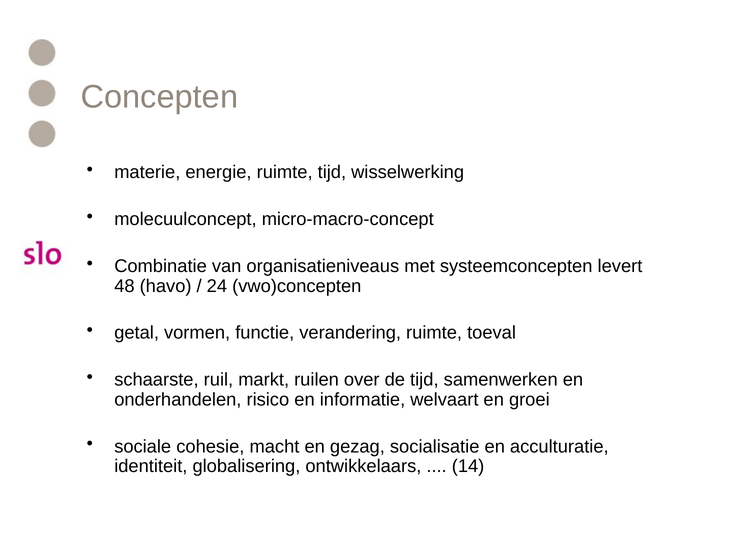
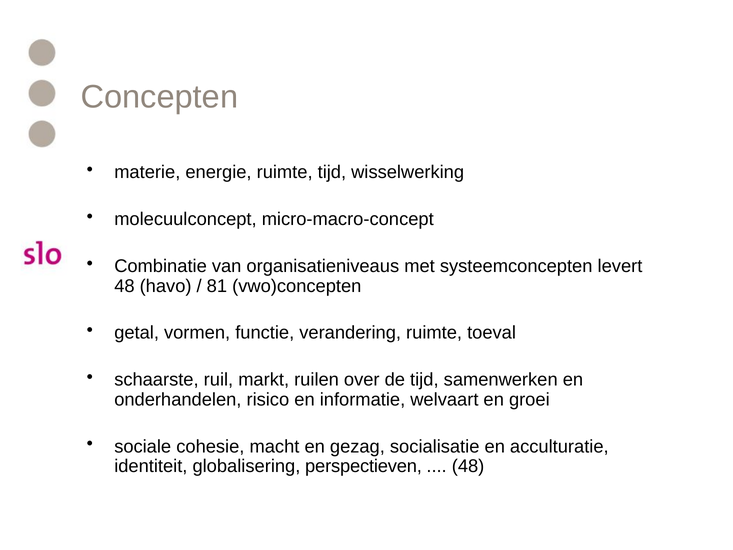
24: 24 -> 81 (217, 286)
ontwikkelaars: ontwikkelaars -> perspectieven (363, 466)
14: 14 -> 48 (468, 466)
